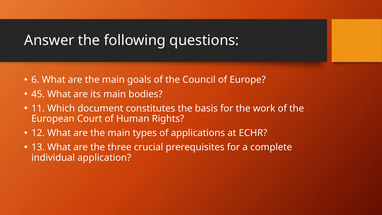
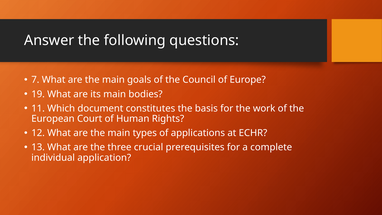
6: 6 -> 7 (35, 80)
45: 45 -> 19 (38, 94)
